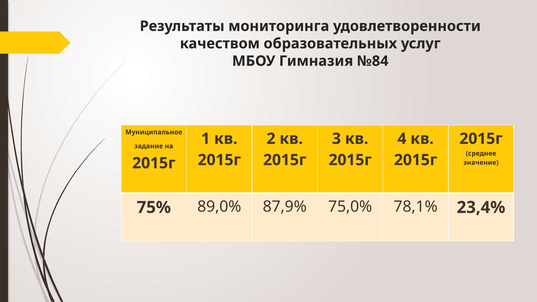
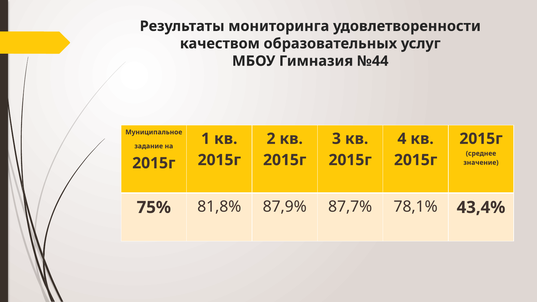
№84: №84 -> №44 (373, 61)
89,0%: 89,0% -> 81,8% (219, 207)
75,0%: 75,0% -> 87,7% (350, 207)
23,4%: 23,4% -> 43,4% (481, 207)
